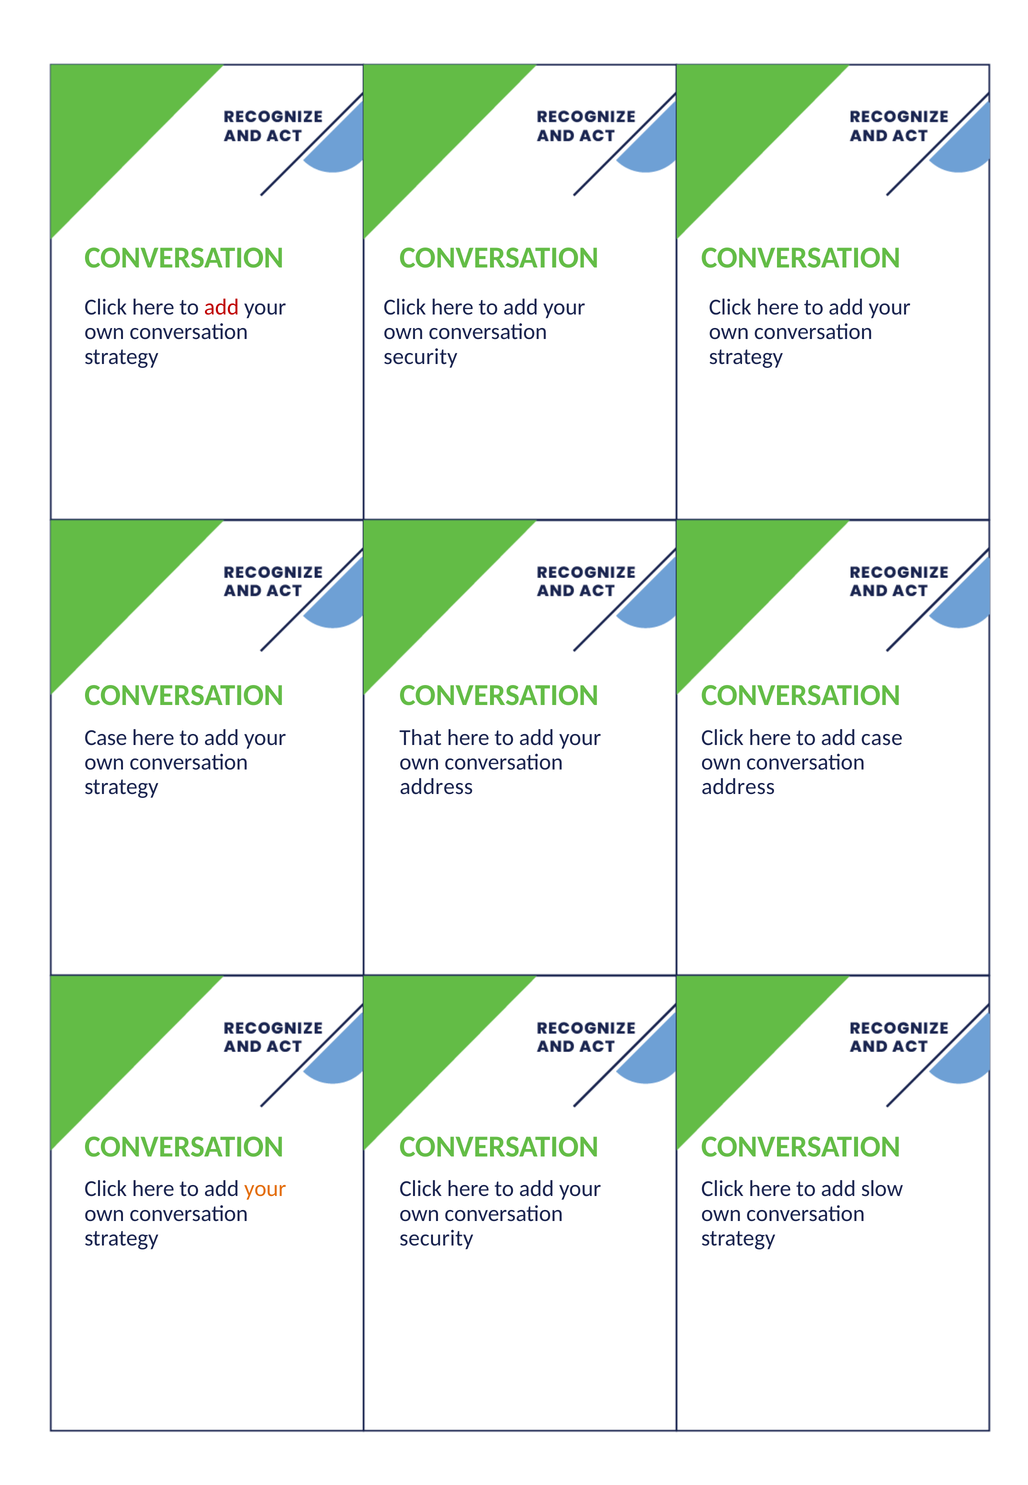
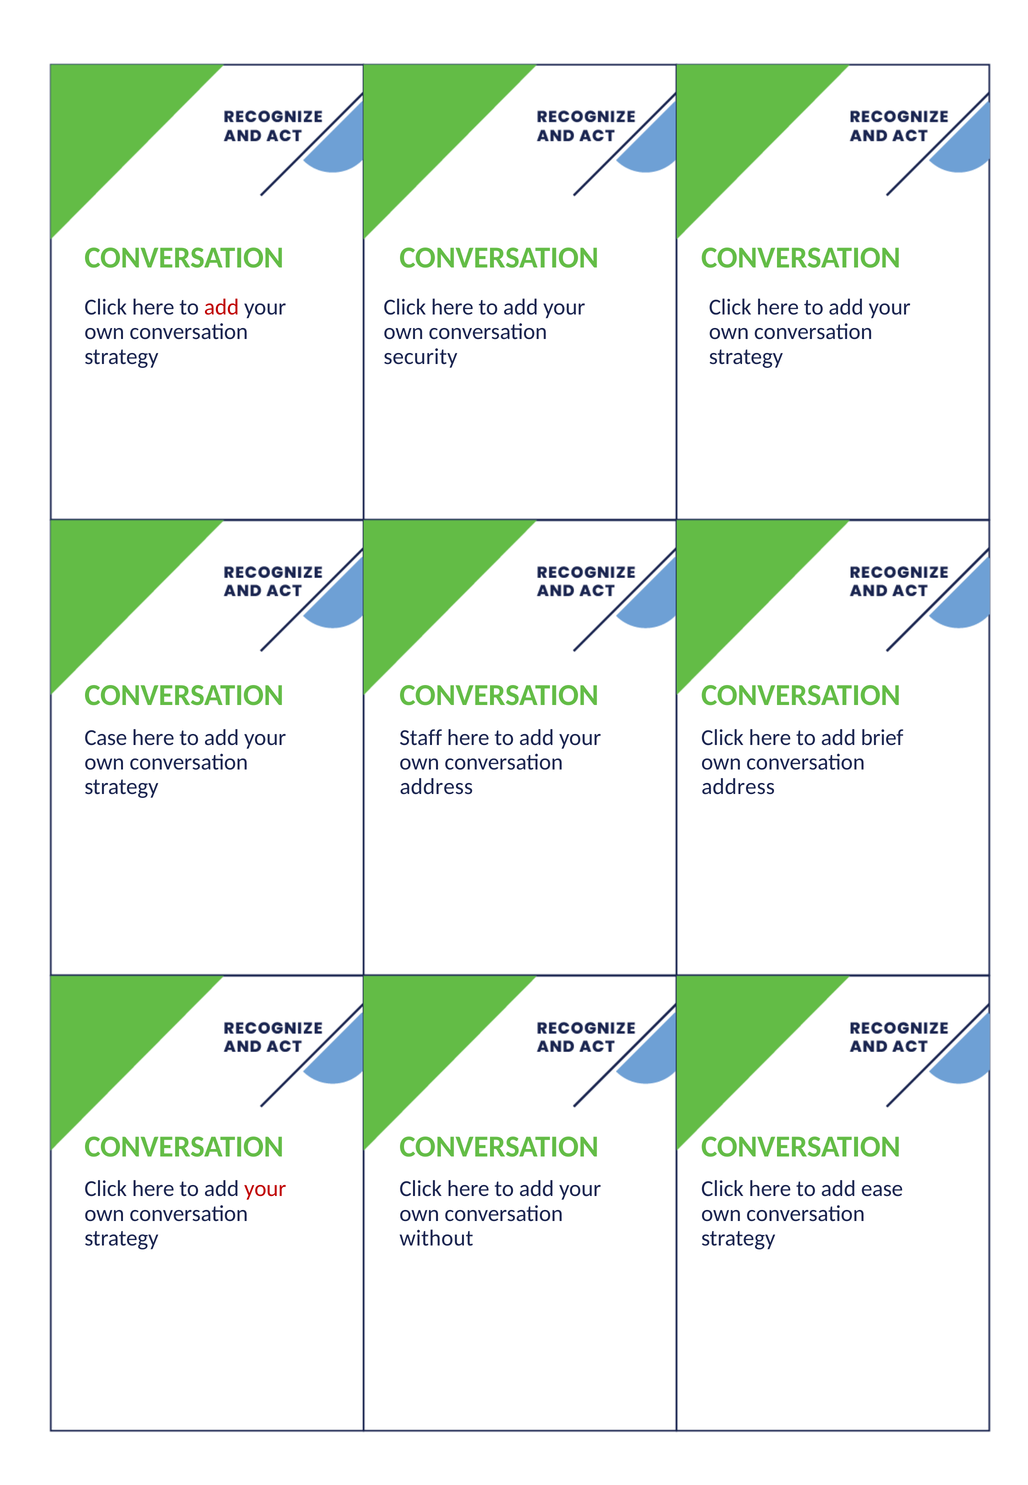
That: That -> Staff (421, 737)
add case: case -> brief (882, 737)
your colour: orange -> red (265, 1189)
slow: slow -> ease (882, 1189)
security: security -> without (436, 1238)
